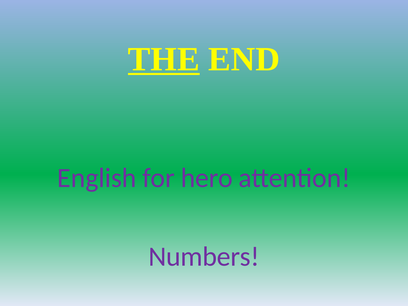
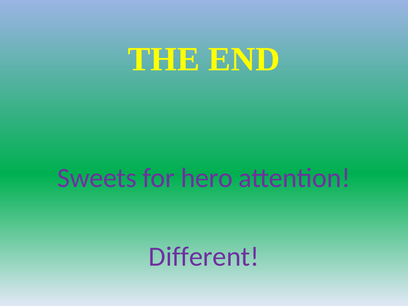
THE underline: present -> none (164, 59)
English: English -> Sweets (97, 178)
Numbers: Numbers -> Different (204, 257)
